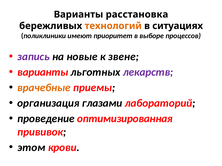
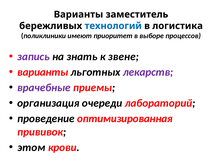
расстановка: расстановка -> заместитель (137, 14)
технологий colour: orange -> blue (113, 26)
ситуациях: ситуациях -> логистика (178, 26)
новые: новые -> знать (82, 57)
врачебные colour: orange -> purple (44, 88)
глазами: глазами -> очереди (102, 103)
